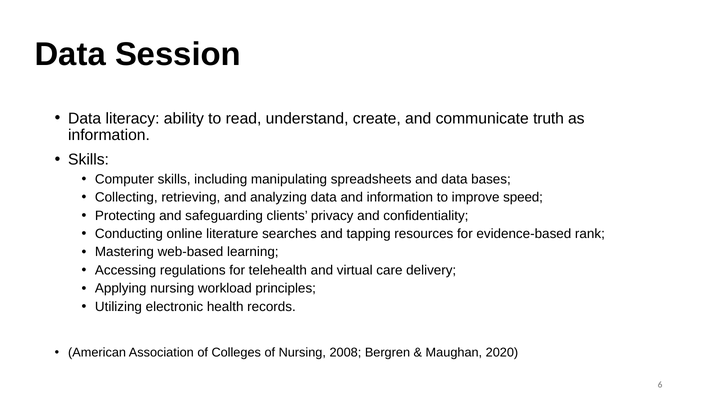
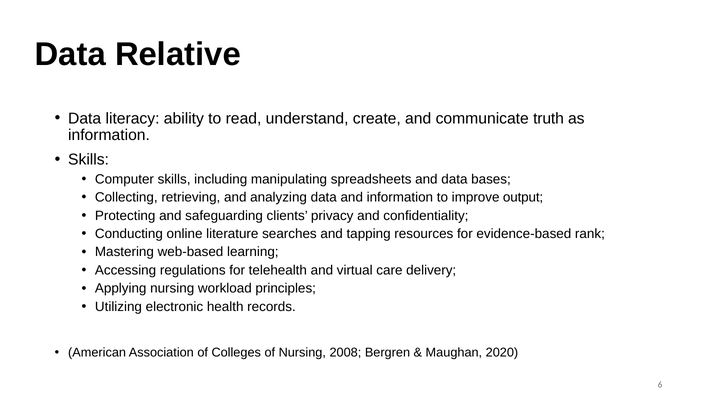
Session: Session -> Relative (178, 54)
speed: speed -> output (523, 197)
